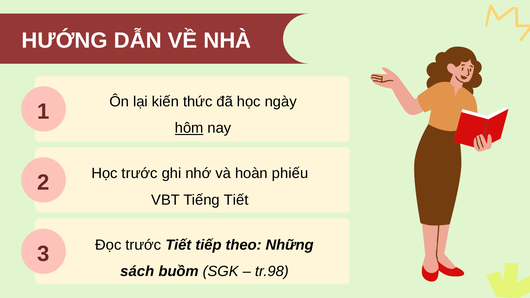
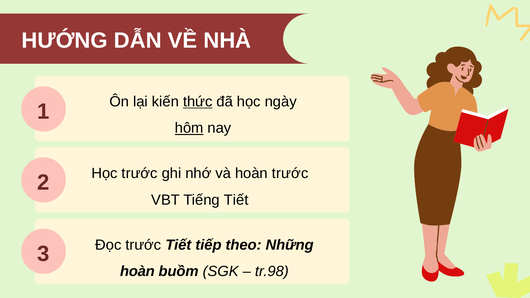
thức underline: none -> present (198, 102)
hoàn phiếu: phiếu -> trước (290, 174)
sách: sách -> hoàn (137, 271)
